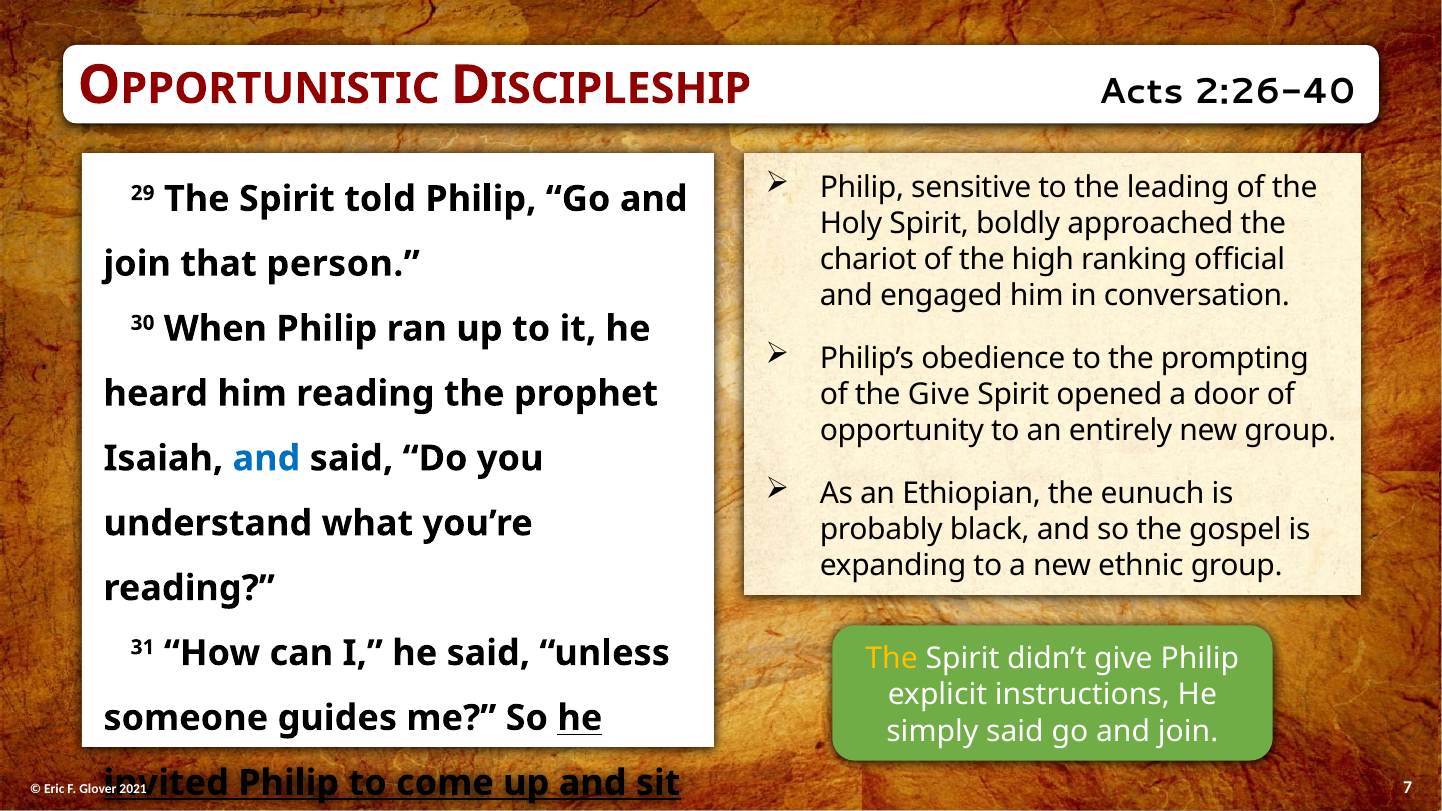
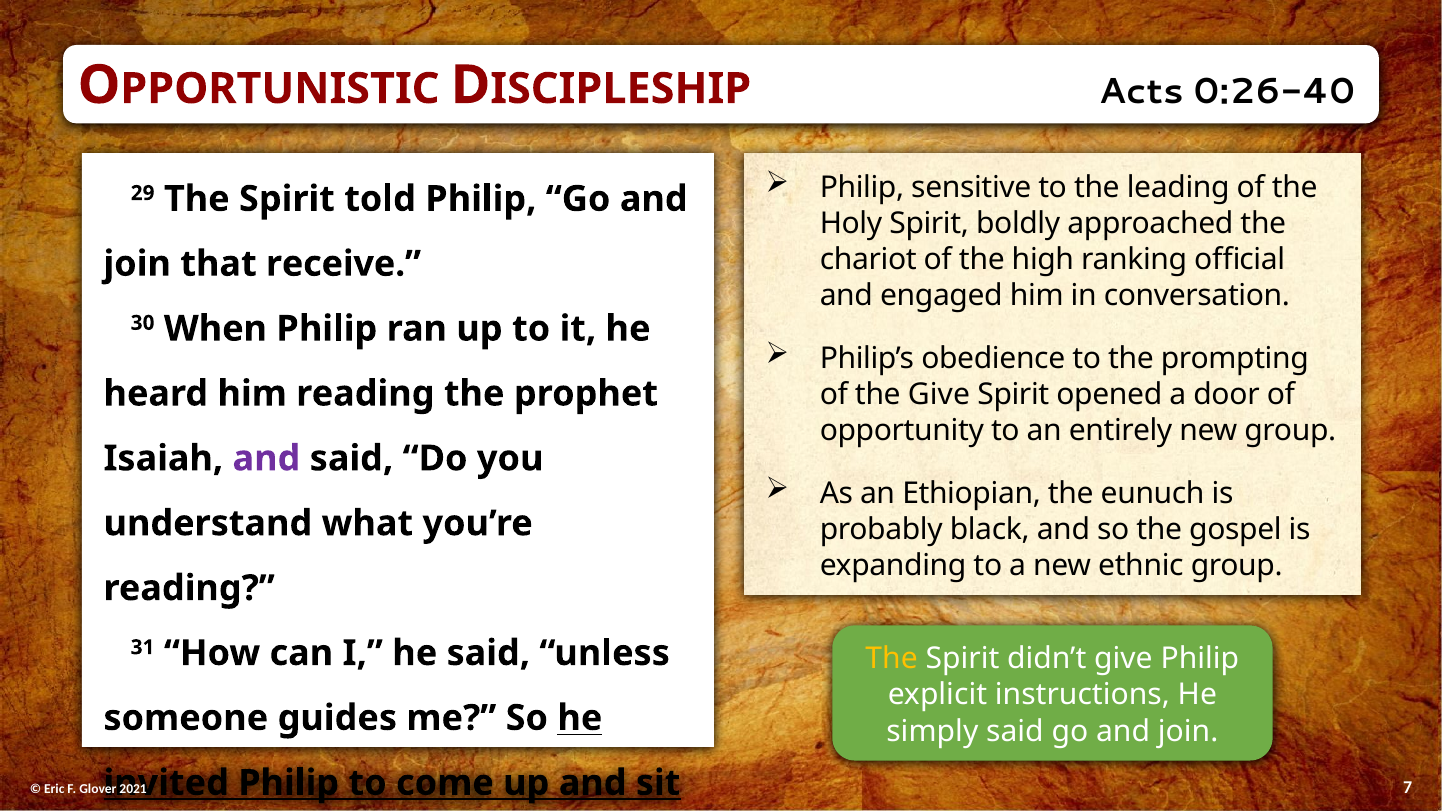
2:26-40: 2:26-40 -> 0:26-40 (1274, 91)
person: person -> receive (343, 264)
and colour: blue -> purple (266, 459)
